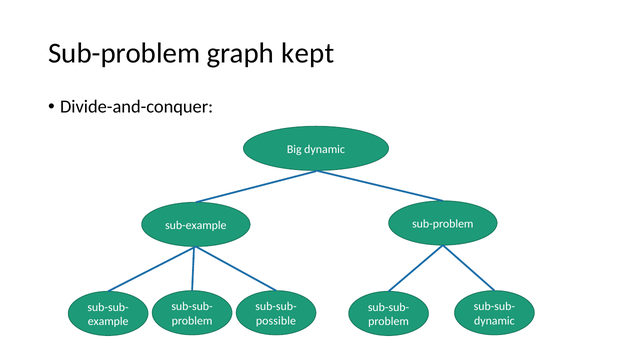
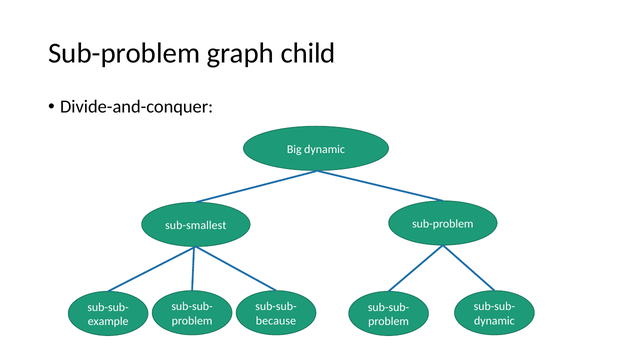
kept: kept -> child (308, 53)
sub-example: sub-example -> sub-smallest (196, 226)
possible: possible -> because (276, 321)
